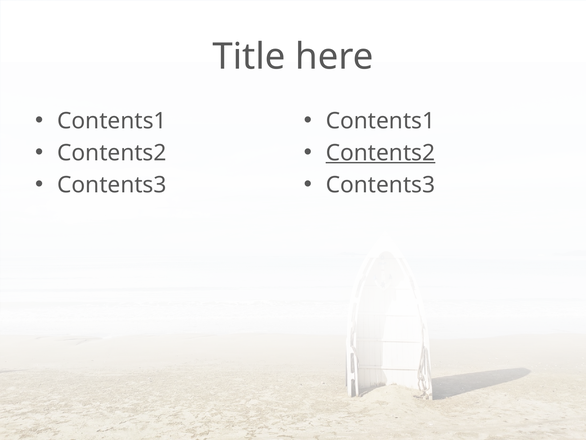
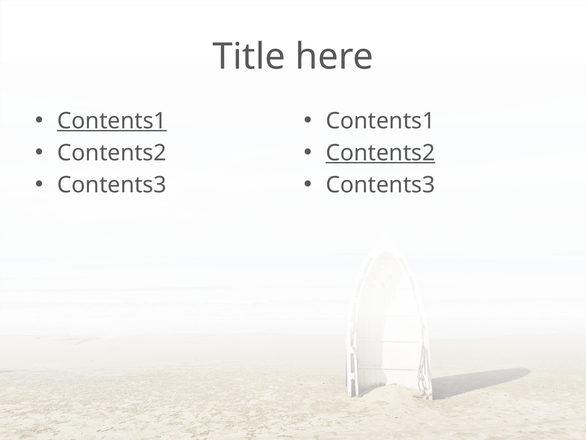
Contents1 underline: none -> present (112, 121)
